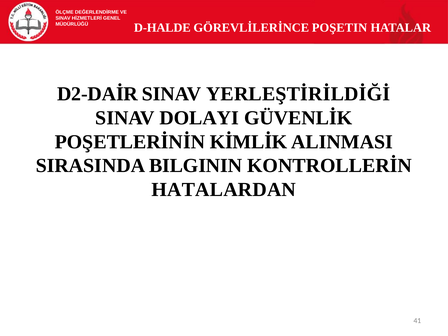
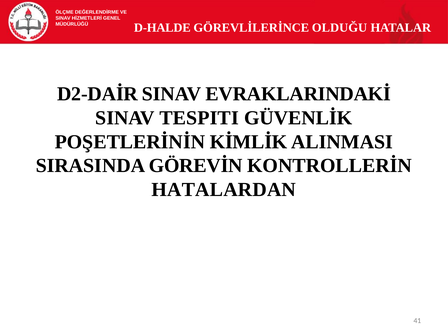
POŞETIN: POŞETIN -> OLDUĞU (340, 28)
YERLEŞTİRİLDİĞİ: YERLEŞTİRİLDİĞİ -> EVRAKLARINDAKİ (298, 94)
DOLAYI: DOLAYI -> TESPITI (199, 118)
BILGININ: BILGININ -> GÖREVİN (196, 166)
